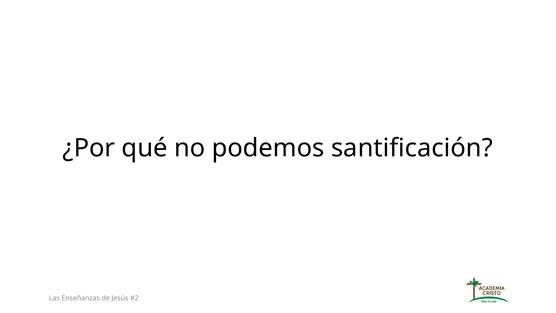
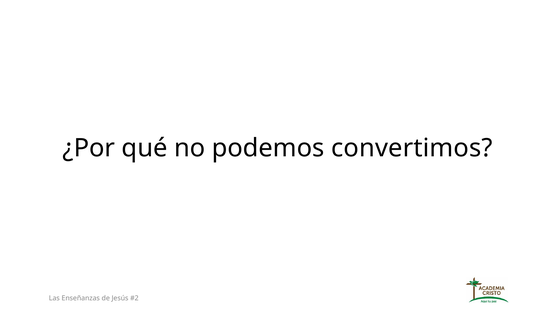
santificación: santificación -> convertimos (412, 148)
